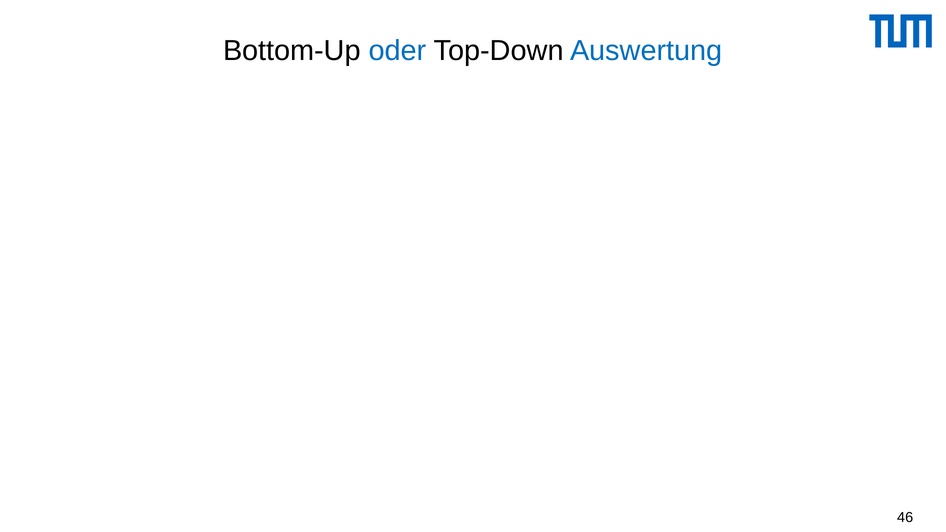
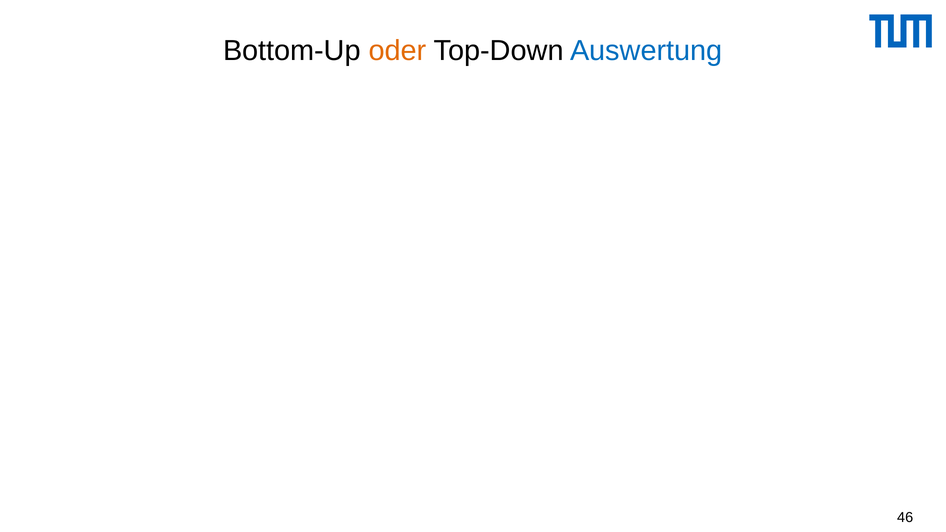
oder colour: blue -> orange (398, 51)
